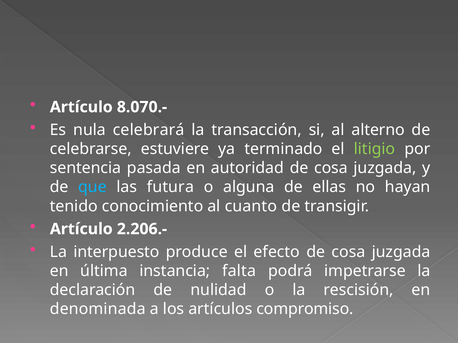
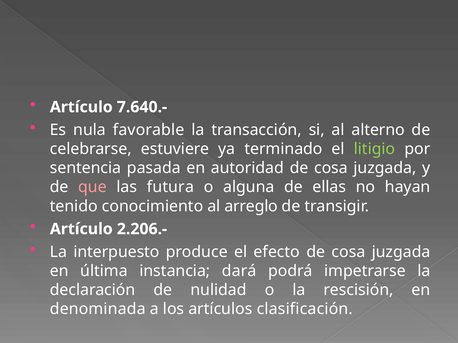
8.070.-: 8.070.- -> 7.640.- (142, 107)
celebrará: celebrará -> favorable (149, 130)
que colour: light blue -> pink (92, 187)
cuanto: cuanto -> arreglo (251, 206)
falta: falta -> dará (239, 271)
compromiso: compromiso -> clasificación (305, 309)
